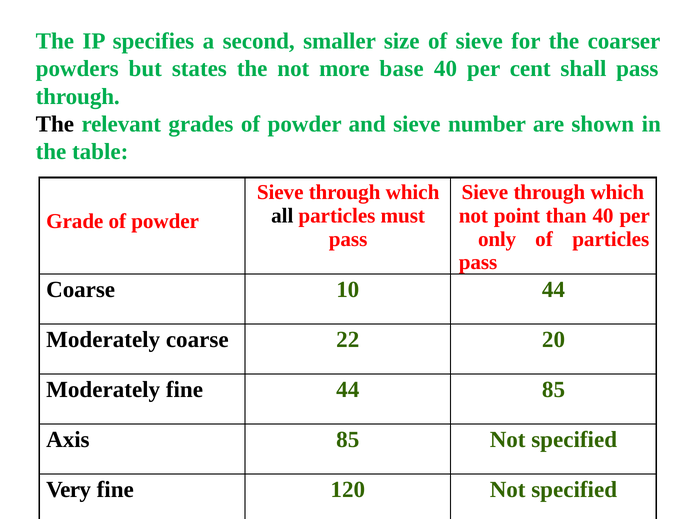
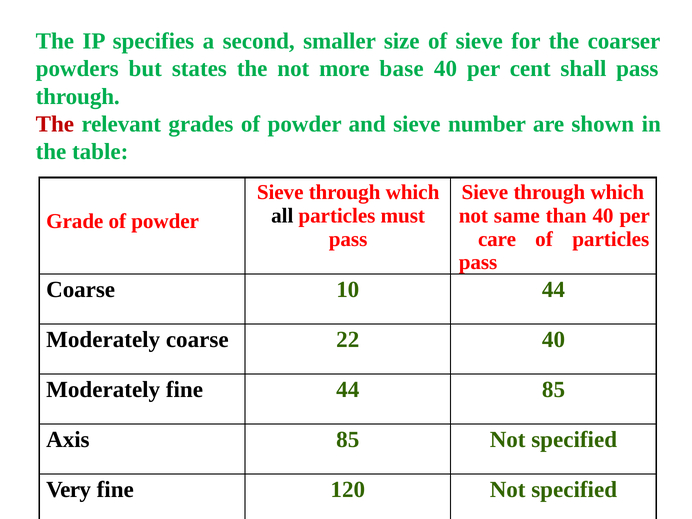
The colour: black -> red (55, 124)
point: point -> same (517, 216)
only: only -> care (497, 239)
22 20: 20 -> 40 (554, 340)
